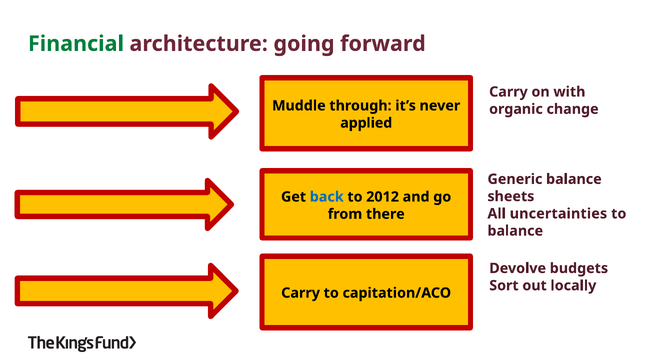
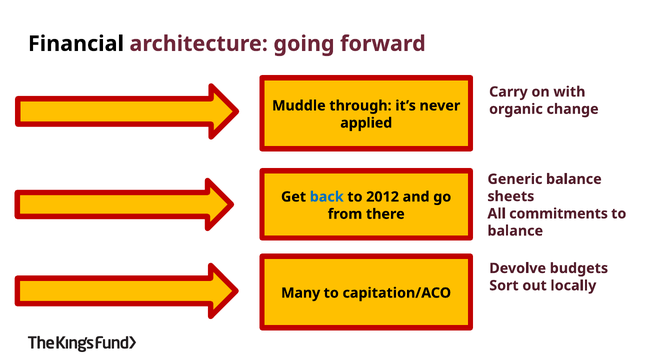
Financial colour: green -> black (76, 44)
uncertainties: uncertainties -> commitments (559, 213)
Carry: Carry -> Many (301, 293)
